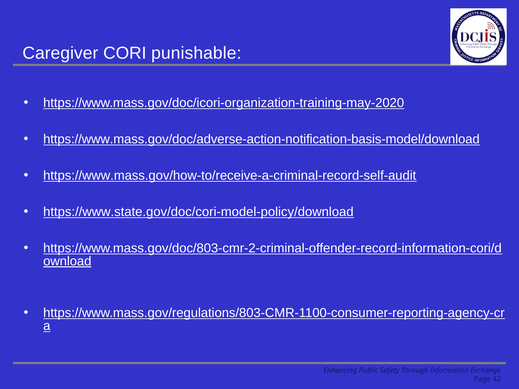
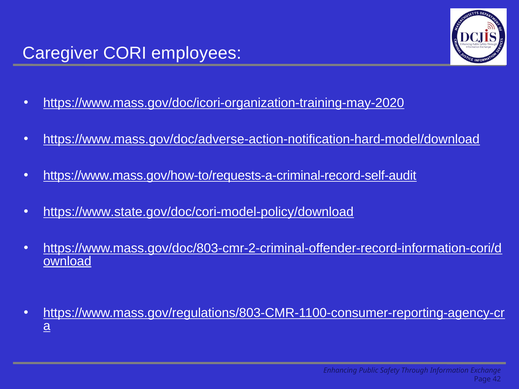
punishable: punishable -> employees (196, 53)
https://www.mass.gov/doc/adverse-action-notification-basis-model/download: https://www.mass.gov/doc/adverse-action-notification-basis-model/download -> https://www.mass.gov/doc/adverse-action-notification-hard-model/download (261, 139)
https://www.mass.gov/how-to/receive-a-criminal-record-self-audit: https://www.mass.gov/how-to/receive-a-criminal-record-self-audit -> https://www.mass.gov/how-to/requests-a-criminal-record-self-audit (230, 176)
